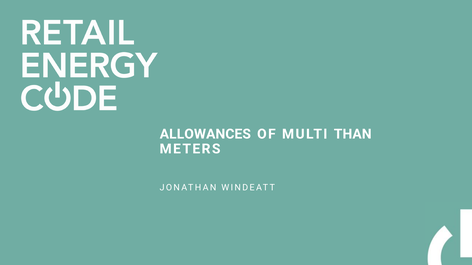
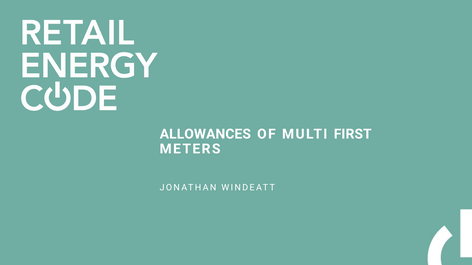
THAN: THAN -> FIRST (353, 134)
